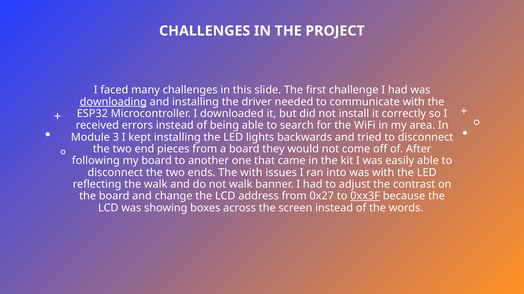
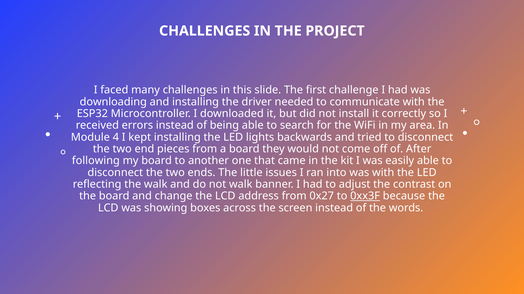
downloading underline: present -> none (113, 102)
3: 3 -> 4 (116, 137)
The with: with -> little (251, 173)
